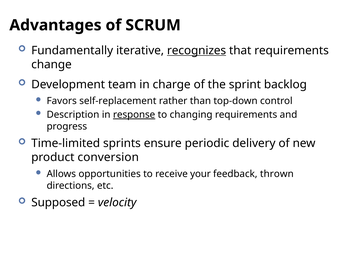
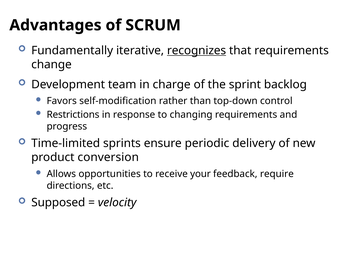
self-replacement: self-replacement -> self-modification (118, 101)
Description: Description -> Restrictions (73, 115)
response underline: present -> none (134, 115)
thrown: thrown -> require (277, 174)
